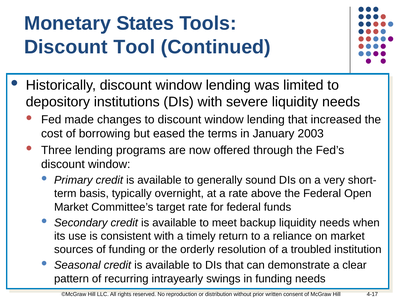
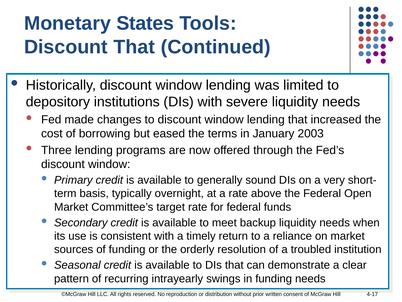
Discount Tool: Tool -> That (134, 47)
